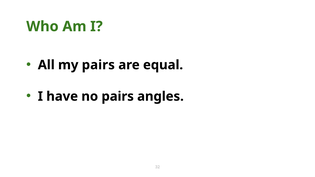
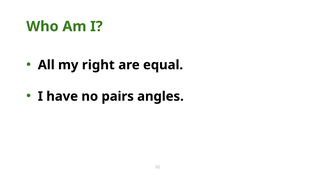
my pairs: pairs -> right (98, 65)
